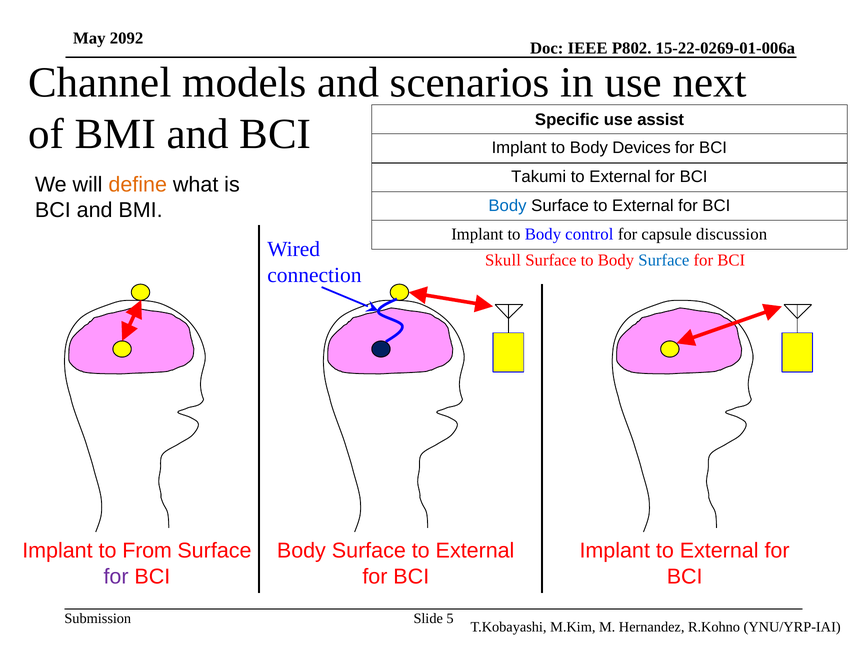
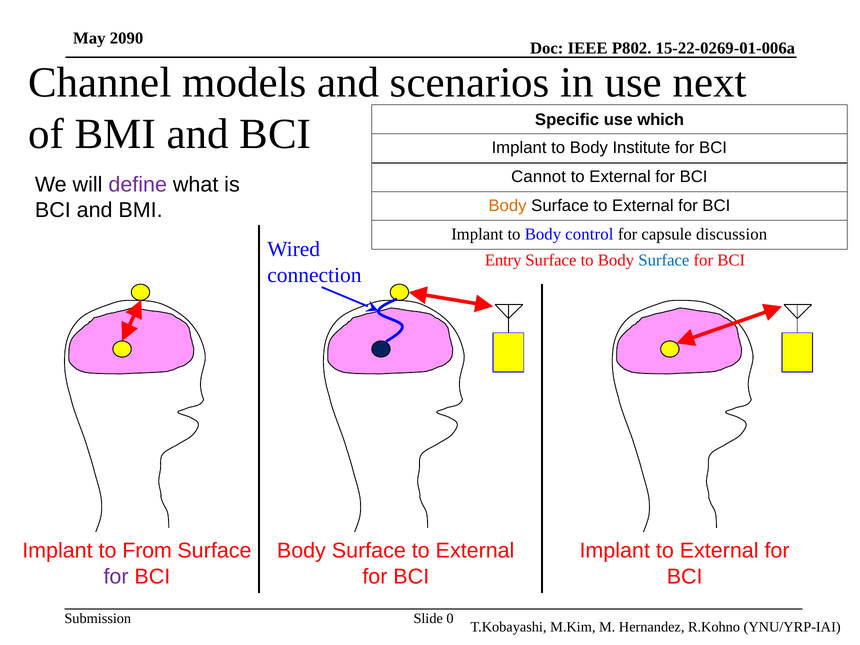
2092: 2092 -> 2090 (127, 38)
assist: assist -> which (661, 119)
Devices: Devices -> Institute (641, 148)
Takumi: Takumi -> Cannot (539, 177)
define colour: orange -> purple (138, 185)
Body colour: blue -> orange (508, 206)
Skull: Skull -> Entry (503, 260)
5: 5 -> 0 (450, 619)
